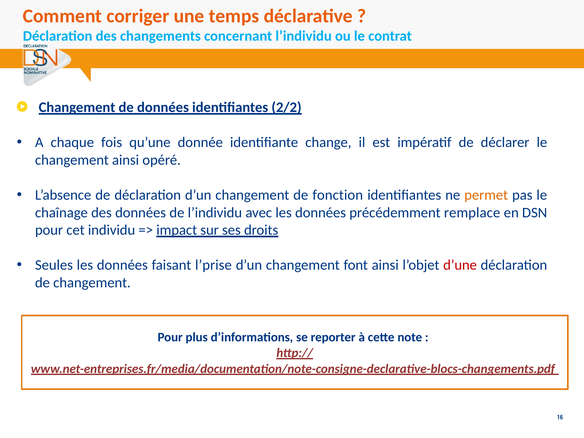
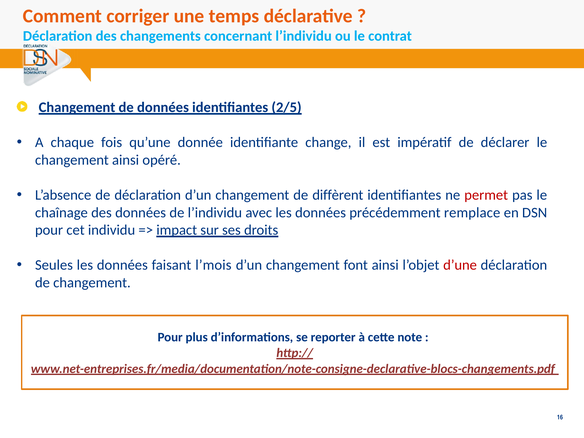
2/2: 2/2 -> 2/5 (287, 107)
fonction: fonction -> diffèrent (338, 195)
permet colour: orange -> red (486, 195)
l’prise: l’prise -> l’mois (213, 265)
